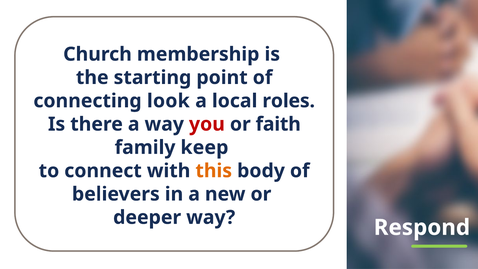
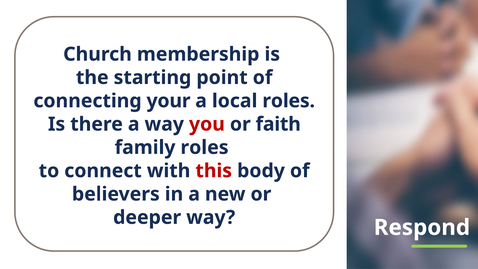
look: look -> your (169, 101)
family keep: keep -> roles (205, 148)
this colour: orange -> red (214, 171)
